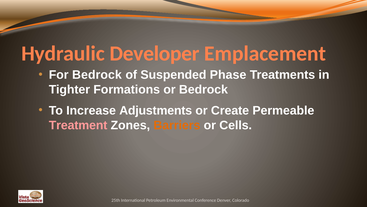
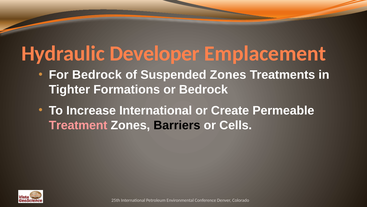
Suspended Phase: Phase -> Zones (228, 75)
Increase Adjustments: Adjustments -> International (156, 110)
Barriers colour: orange -> black (177, 125)
